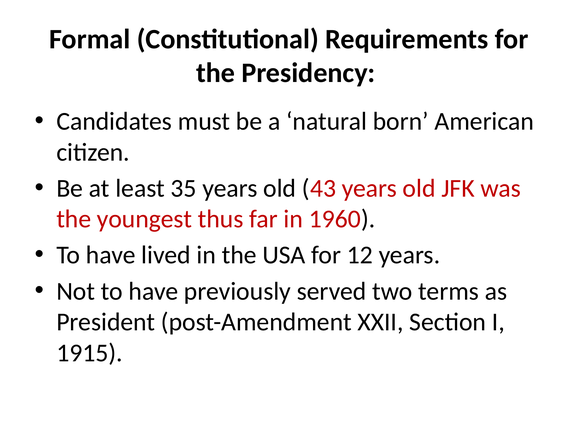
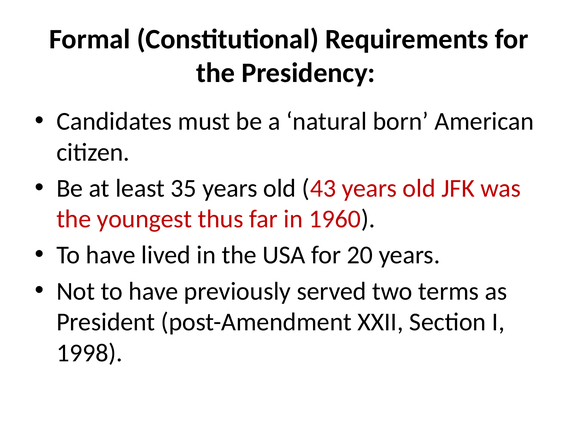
12: 12 -> 20 (360, 255)
1915: 1915 -> 1998 (90, 353)
